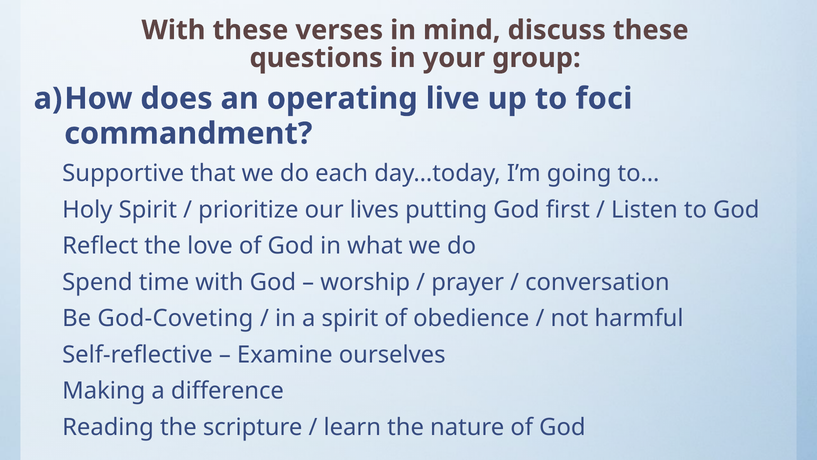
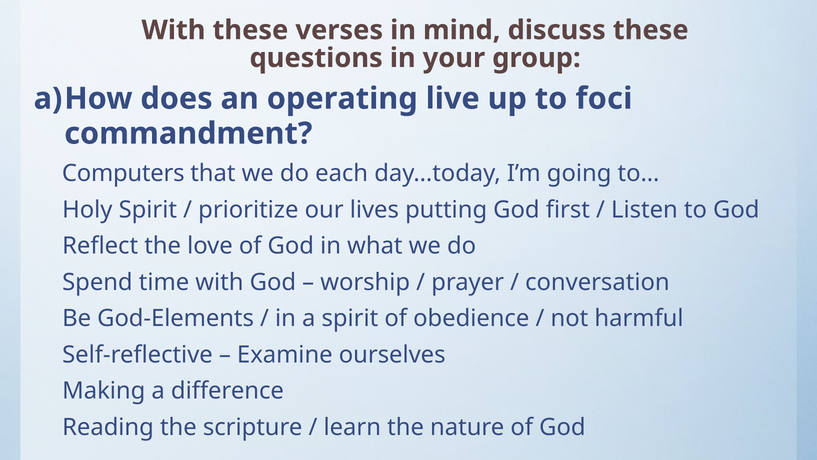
Supportive: Supportive -> Computers (123, 173)
God-Coveting: God-Coveting -> God-Elements (176, 318)
